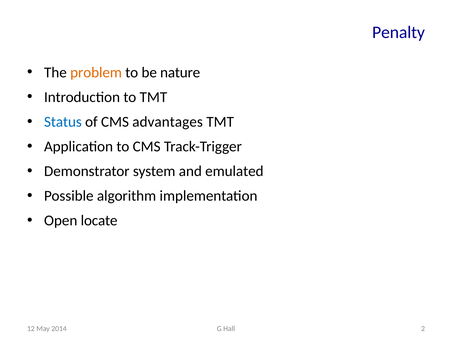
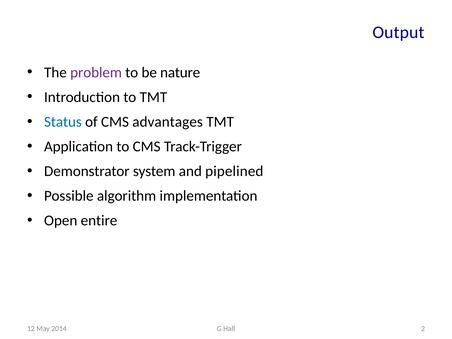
Penalty: Penalty -> Output (398, 32)
problem colour: orange -> purple (96, 72)
emulated: emulated -> pipelined (234, 171)
locate: locate -> entire (99, 221)
